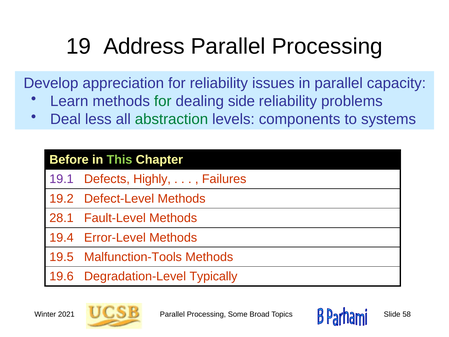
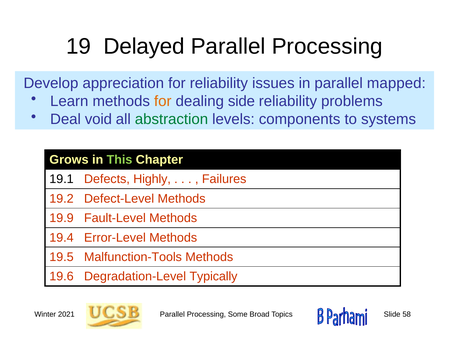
Address: Address -> Delayed (144, 46)
capacity: capacity -> mapped (396, 83)
for colour: green -> orange (163, 101)
less: less -> void (98, 119)
Before: Before -> Grows (69, 160)
19.1 colour: purple -> black (62, 179)
28.1: 28.1 -> 19.9 (62, 218)
